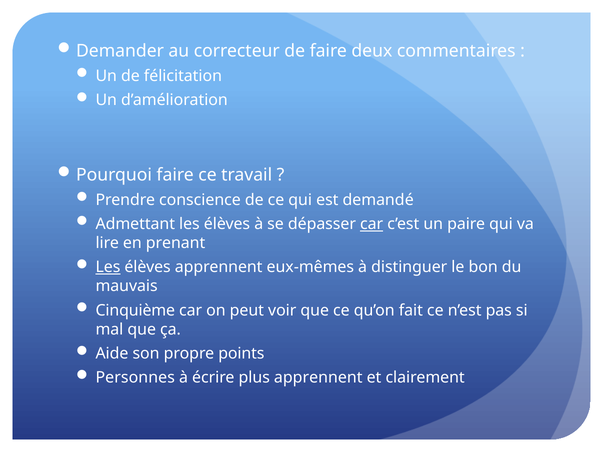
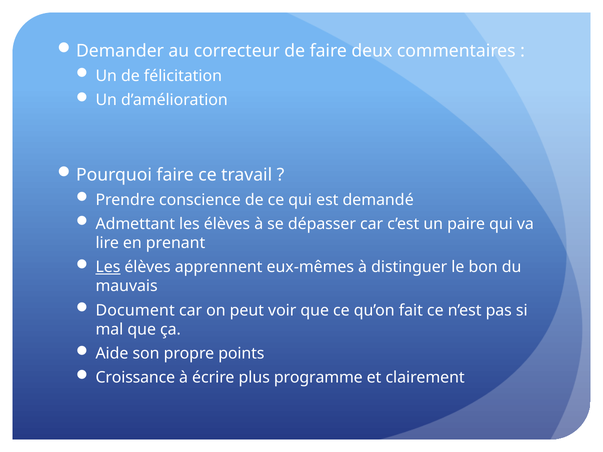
car underline: present -> none (372, 224)
Cinquième: Cinquième -> Document (135, 310)
Personnes: Personnes -> Croissance (135, 378)
plus apprennent: apprennent -> programme (318, 378)
